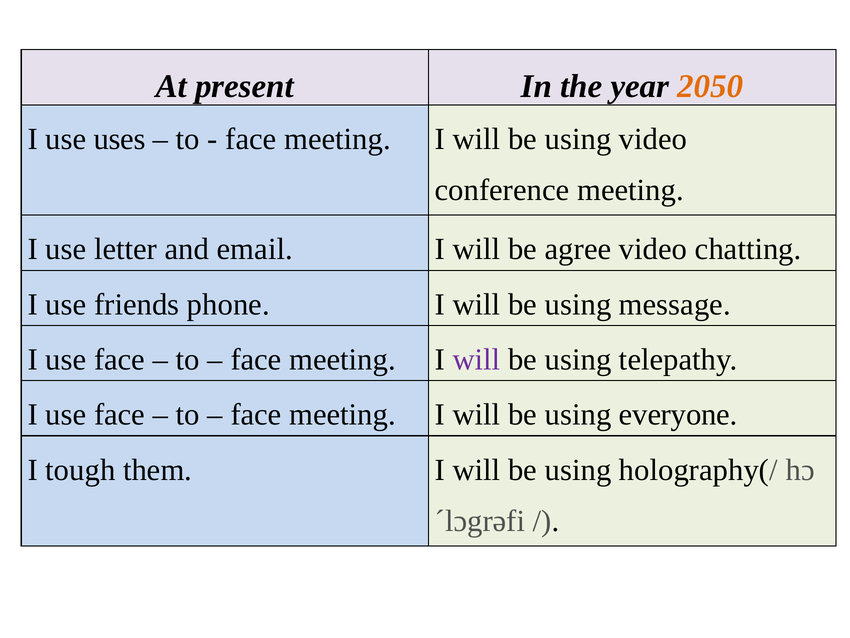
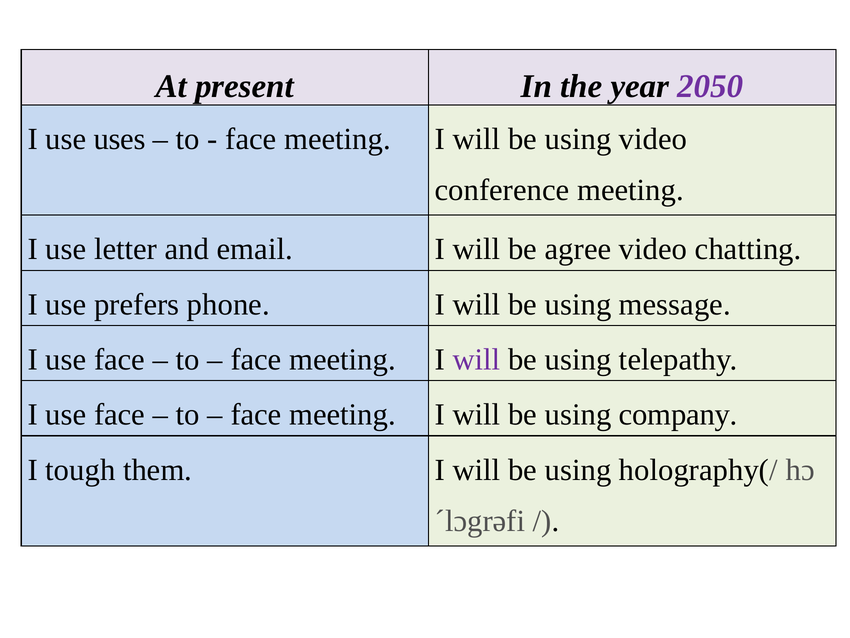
2050 colour: orange -> purple (710, 86)
friends: friends -> prefers (137, 304)
everyone: everyone -> company (678, 415)
